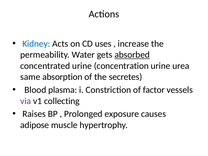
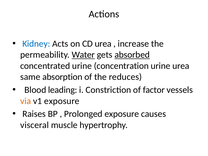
CD uses: uses -> urea (103, 44)
Water underline: none -> present (83, 55)
secretes: secretes -> reduces (125, 77)
plasma: plasma -> leading (63, 90)
via colour: purple -> orange (26, 101)
v1 collecting: collecting -> exposure (62, 101)
adipose: adipose -> visceral (35, 125)
